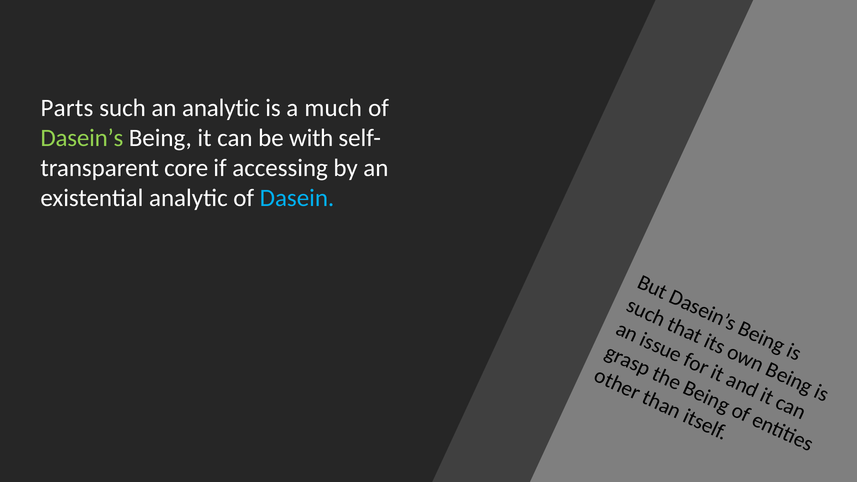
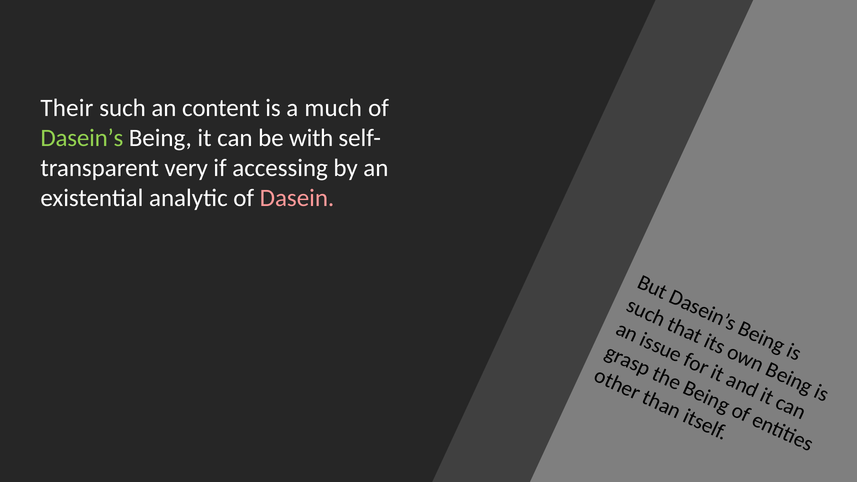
Parts: Parts -> Their (67, 108)
an analytic: analytic -> content (221, 108)
core: core -> very (186, 168)
Dasein colour: light blue -> pink (297, 198)
